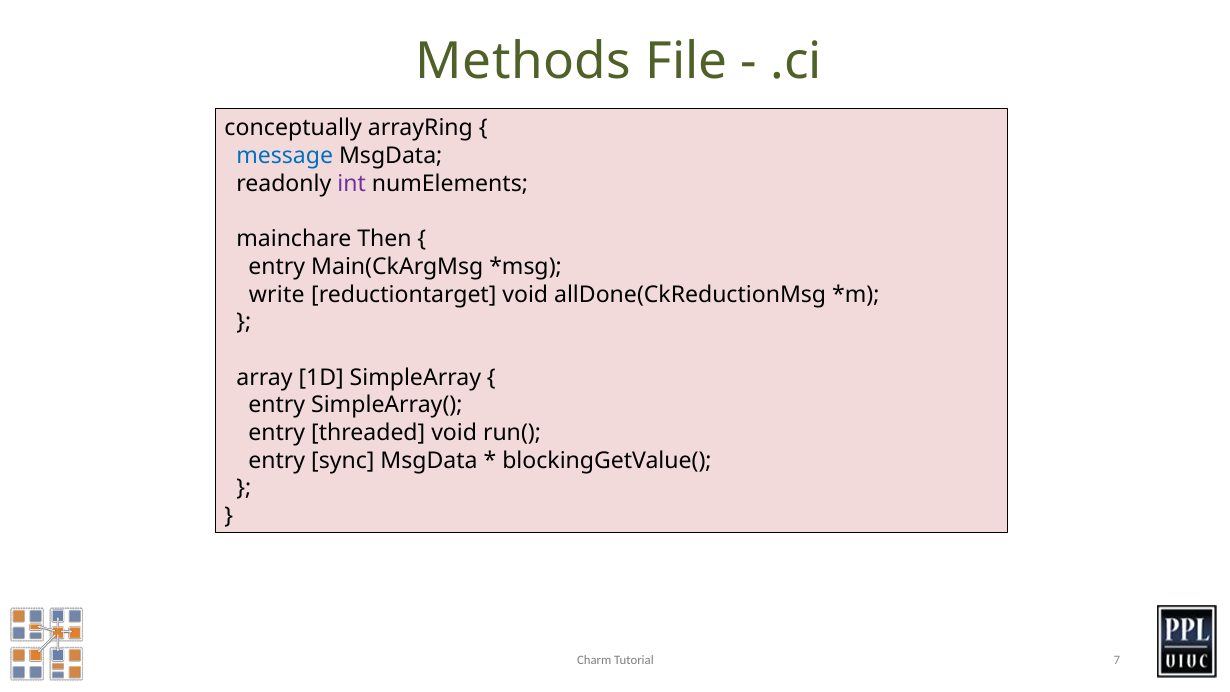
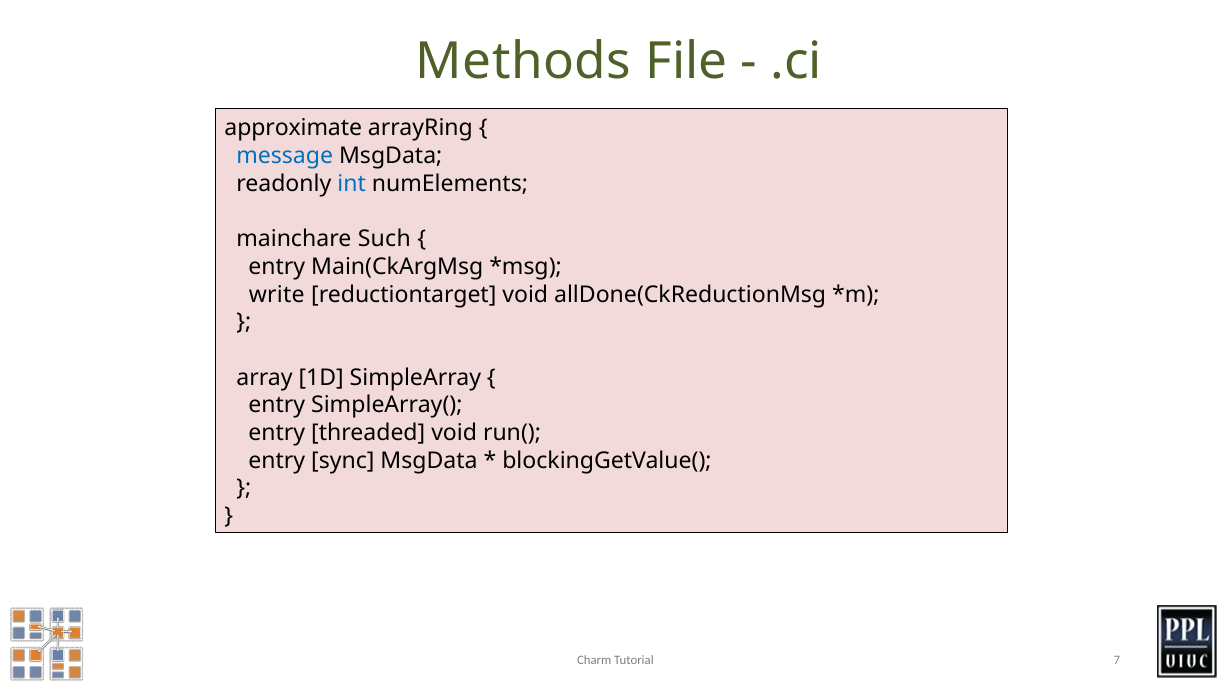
conceptually: conceptually -> approximate (293, 128)
int colour: purple -> blue (352, 184)
Then: Then -> Such (384, 239)
